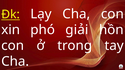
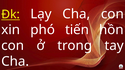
giải: giải -> tiến (77, 30)
